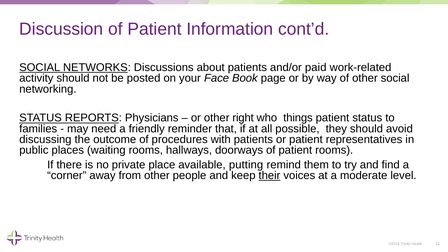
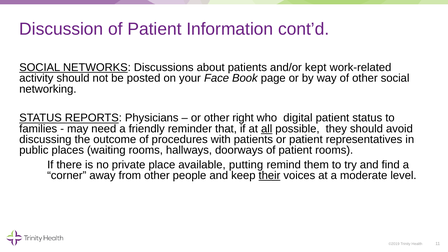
paid: paid -> kept (316, 67)
things: things -> digital (298, 118)
all underline: none -> present (267, 129)
